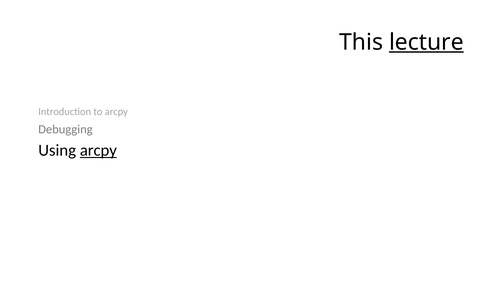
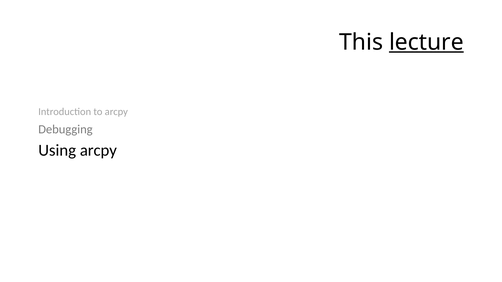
arcpy underline: present -> none (98, 150)
